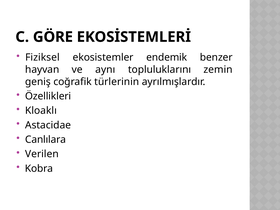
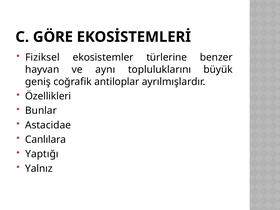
endemik: endemik -> türlerine (167, 57)
zemin: zemin -> büyük (218, 70)
türlerinin: türlerinin -> antiloplar (117, 82)
Kloaklı: Kloaklı -> Bunlar (41, 111)
Verilen: Verilen -> Yaptığı (42, 154)
Kobra: Kobra -> Yalnız (39, 168)
